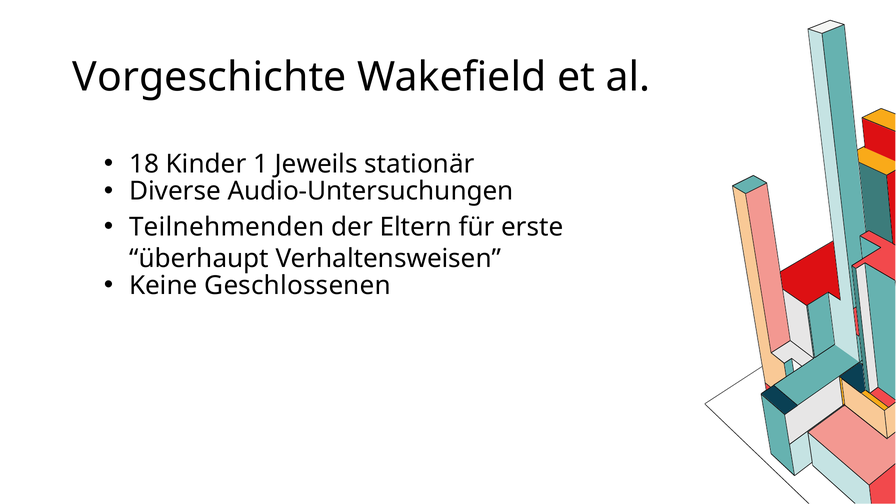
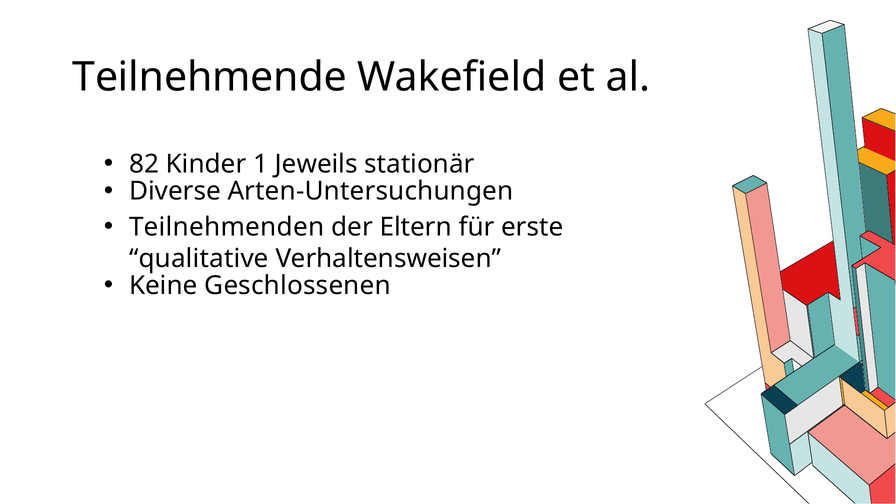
Vorgeschichte: Vorgeschichte -> Teilnehmende (210, 77)
18: 18 -> 82 (144, 164)
Audio-Untersuchungen: Audio-Untersuchungen -> Arten-Untersuchungen (370, 191)
überhaupt: überhaupt -> qualitative (199, 259)
